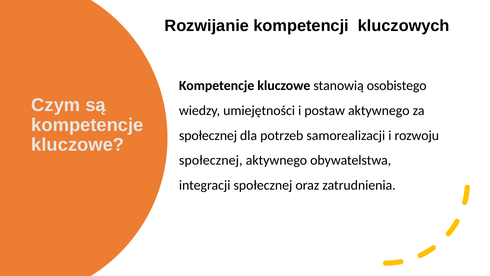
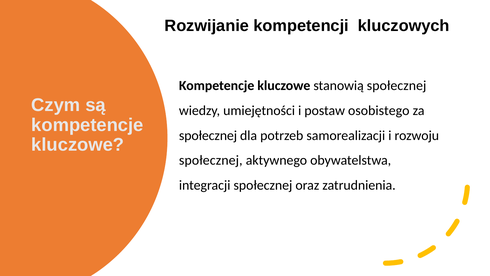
stanowią osobistego: osobistego -> społecznej (397, 86)
postaw aktywnego: aktywnego -> osobistego (379, 110)
